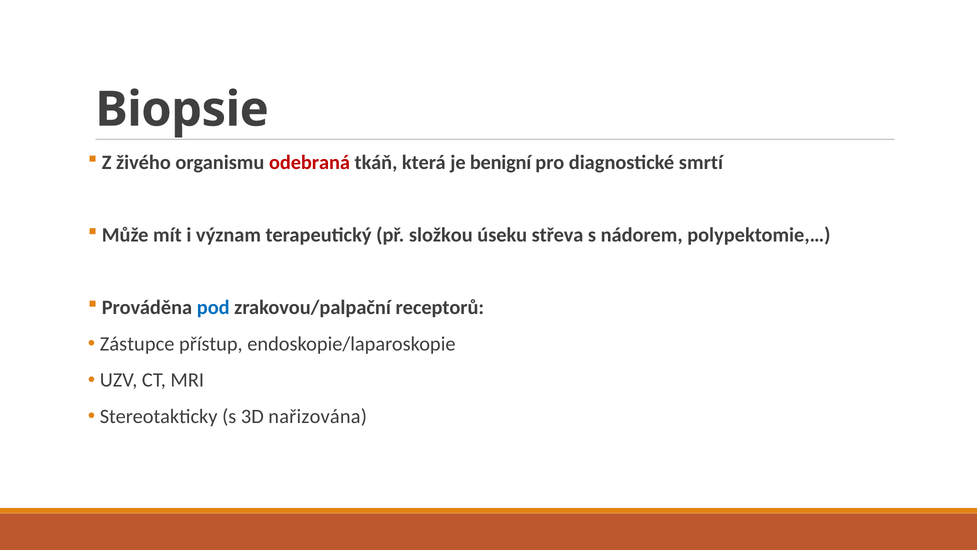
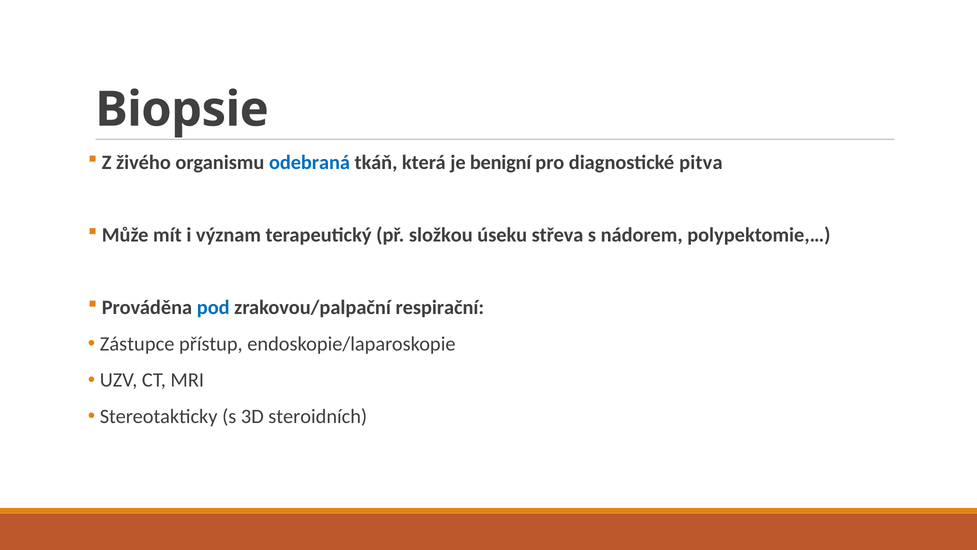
odebraná colour: red -> blue (309, 162)
smrtí: smrtí -> pitva (701, 162)
receptorů: receptorů -> respirační (440, 307)
nařizována: nařizována -> steroidních (318, 416)
